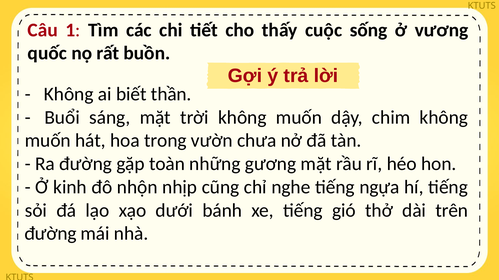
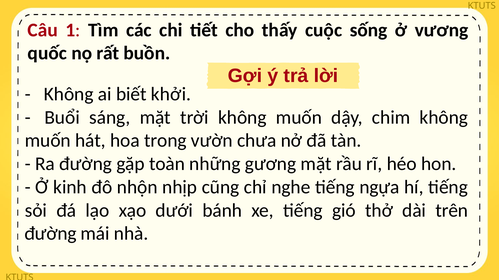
thần: thần -> khởi (171, 94)
